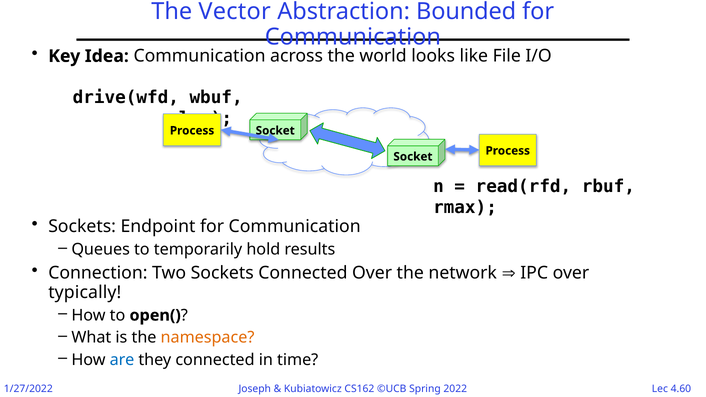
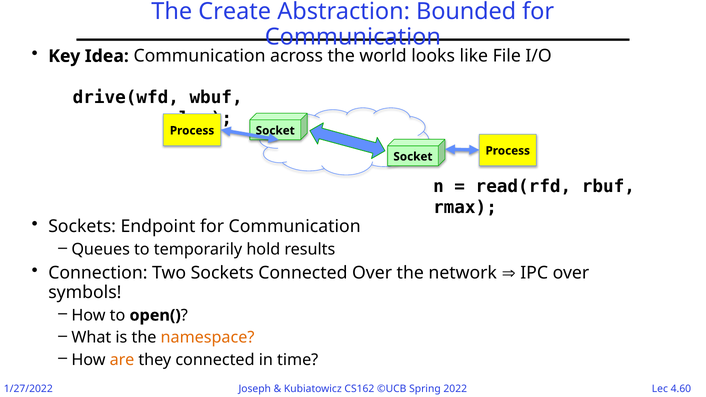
Vector: Vector -> Create (235, 11)
typically: typically -> symbols (85, 292)
are colour: blue -> orange (122, 360)
